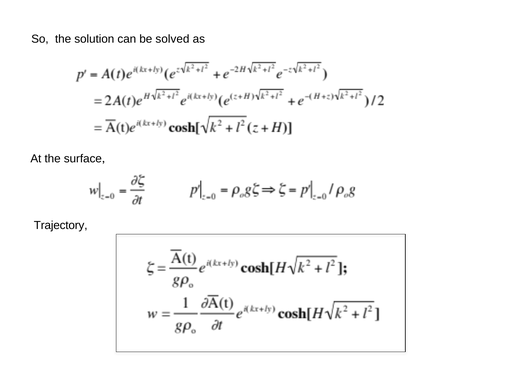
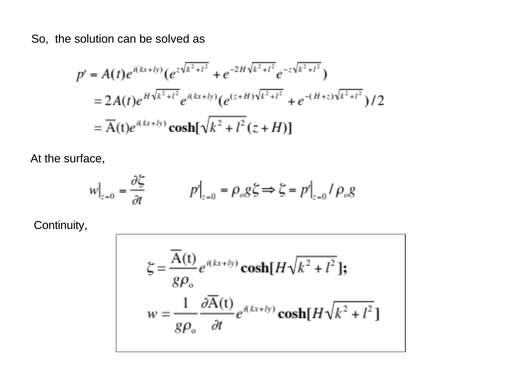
Trajectory: Trajectory -> Continuity (61, 225)
